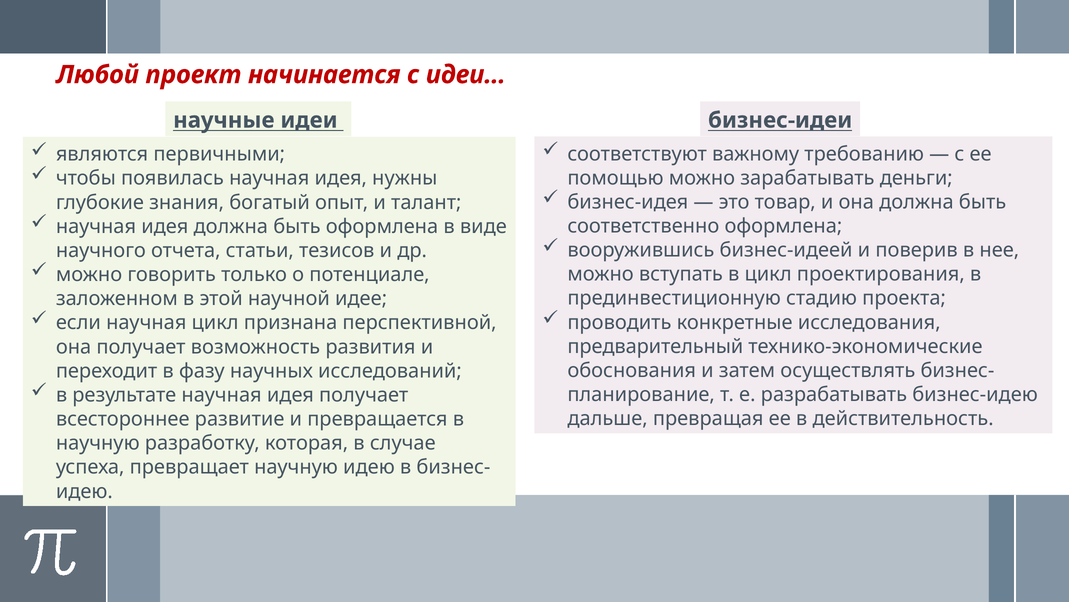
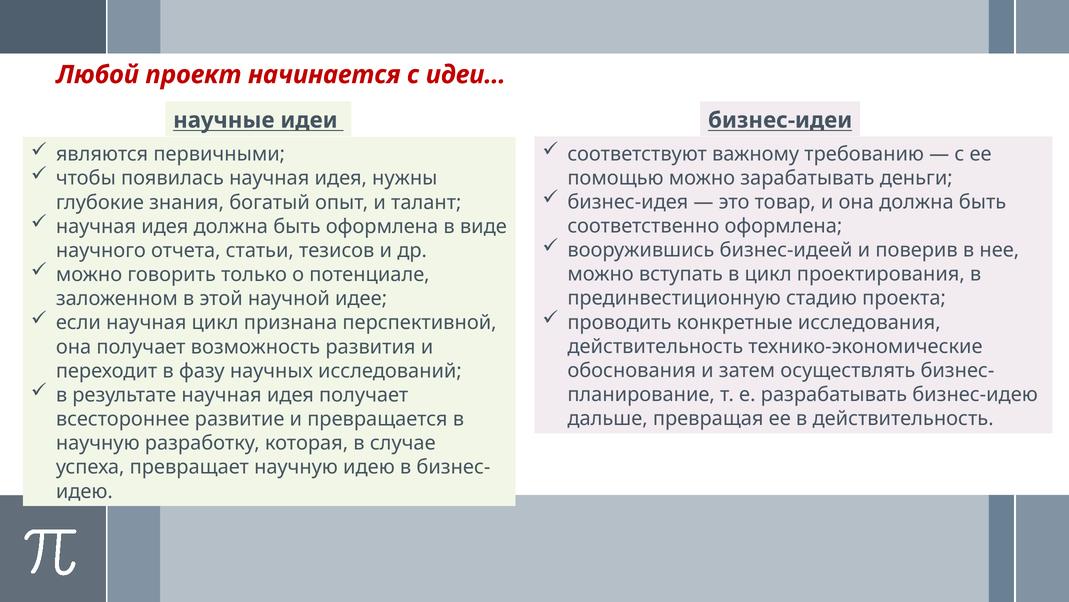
предварительный: предварительный -> действительность (655, 346)
